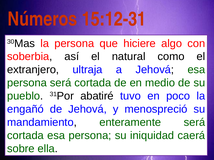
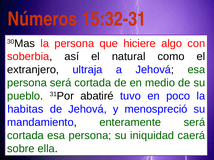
15:12-31: 15:12-31 -> 15:32-31 (114, 19)
engañó: engañó -> habitas (25, 109)
